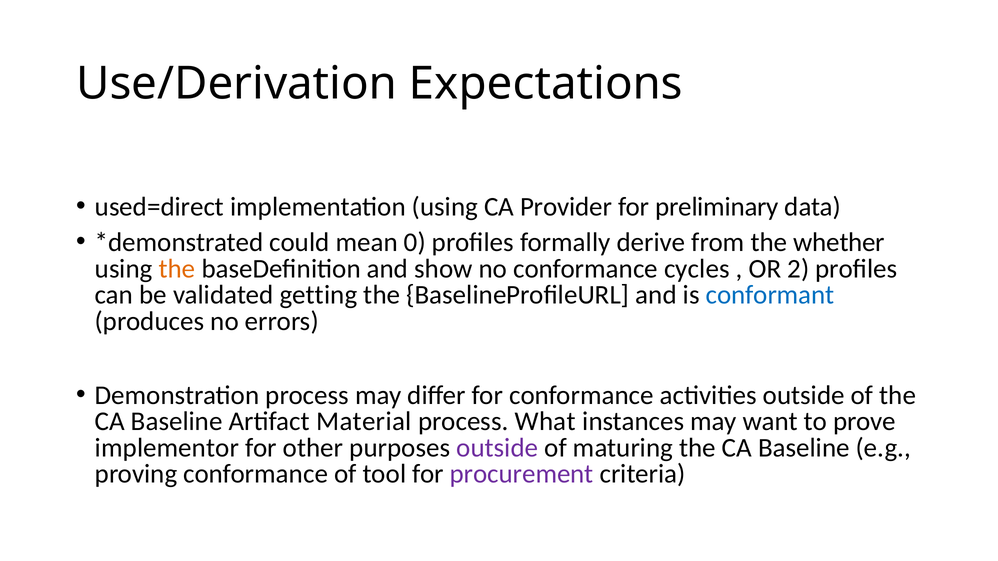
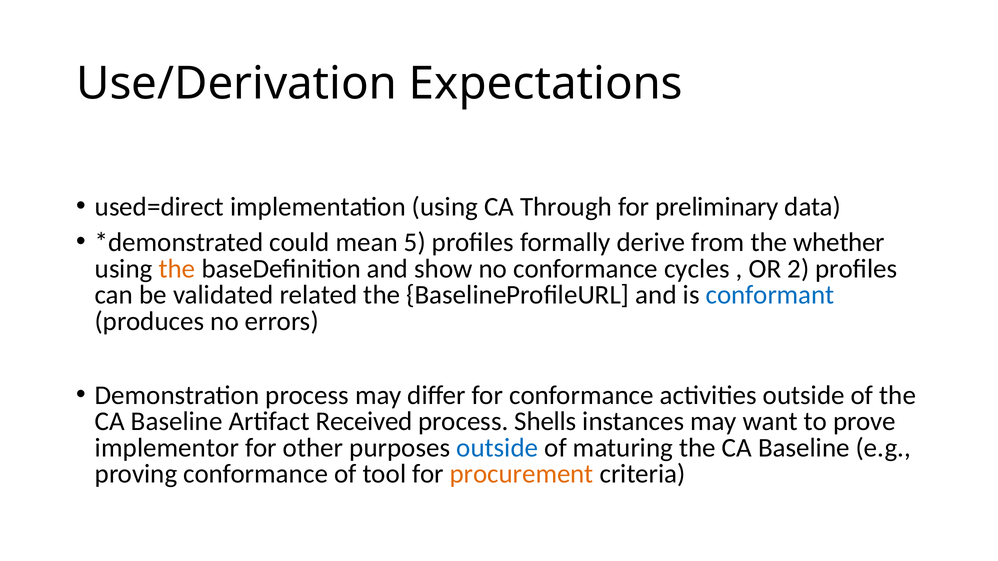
Provider: Provider -> Through (566, 207)
0: 0 -> 5 (415, 243)
getting: getting -> related (318, 295)
Material: Material -> Received (364, 422)
What: What -> Shells (545, 422)
outside colour: purple -> blue (497, 448)
procurement colour: purple -> orange (522, 474)
